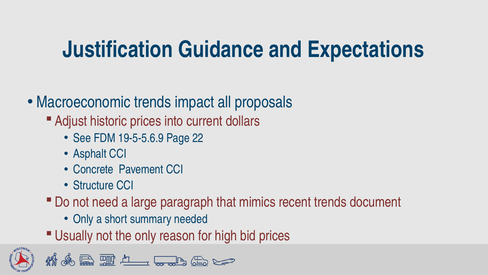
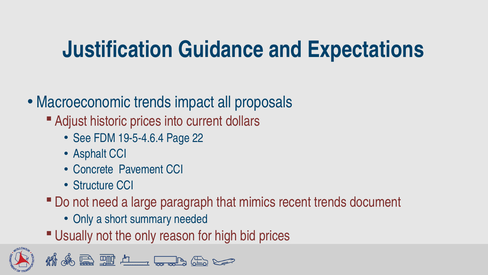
19-5-5.6.9: 19-5-5.6.9 -> 19-5-4.6.4 (141, 138)
